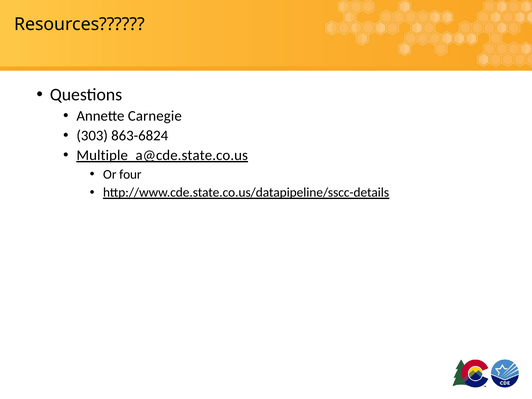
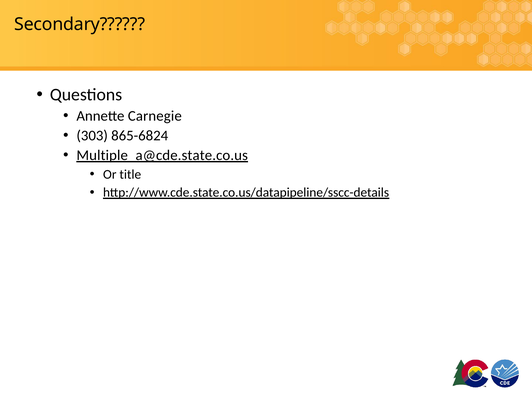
Resources: Resources -> Secondary (80, 24)
863-6824: 863-6824 -> 865-6824 (140, 135)
four: four -> title (130, 174)
